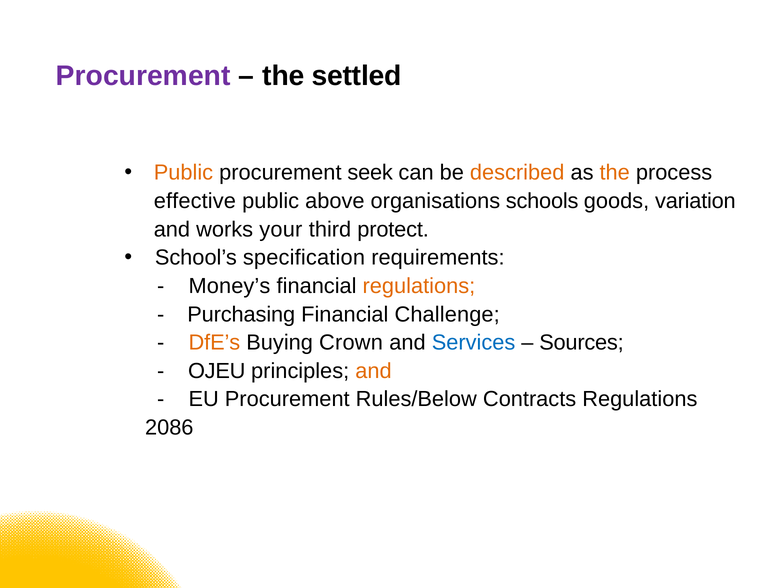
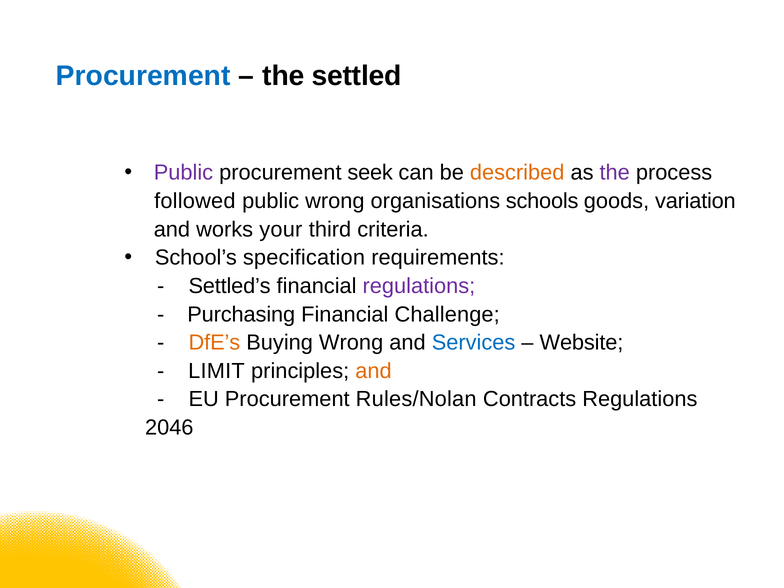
Procurement colour: purple -> blue (143, 76)
Public colour: orange -> purple (183, 173)
the colour: orange -> purple (615, 173)
effective: effective -> followed (195, 201)
public above: above -> wrong (335, 201)
protect: protect -> criteria (393, 229)
Money’s: Money’s -> Settled’s (230, 286)
regulations colour: orange -> purple (419, 286)
Buying Crown: Crown -> Wrong (351, 343)
Sources: Sources -> Website (581, 343)
OJEU: OJEU -> LIMIT (216, 371)
Rules/Below: Rules/Below -> Rules/Nolan (416, 399)
2086: 2086 -> 2046 (169, 428)
